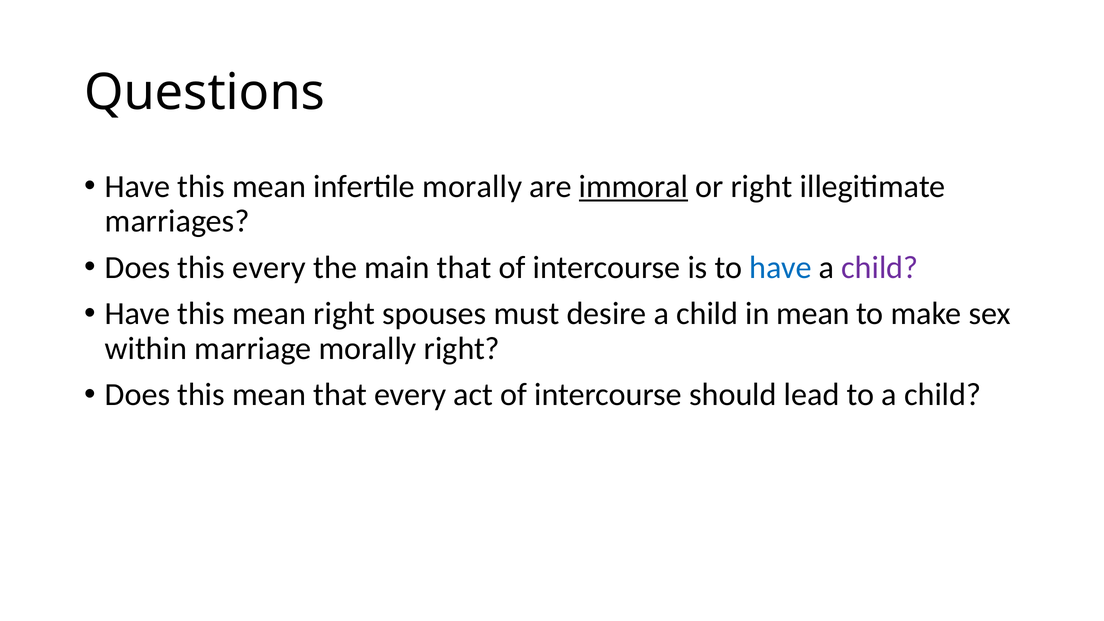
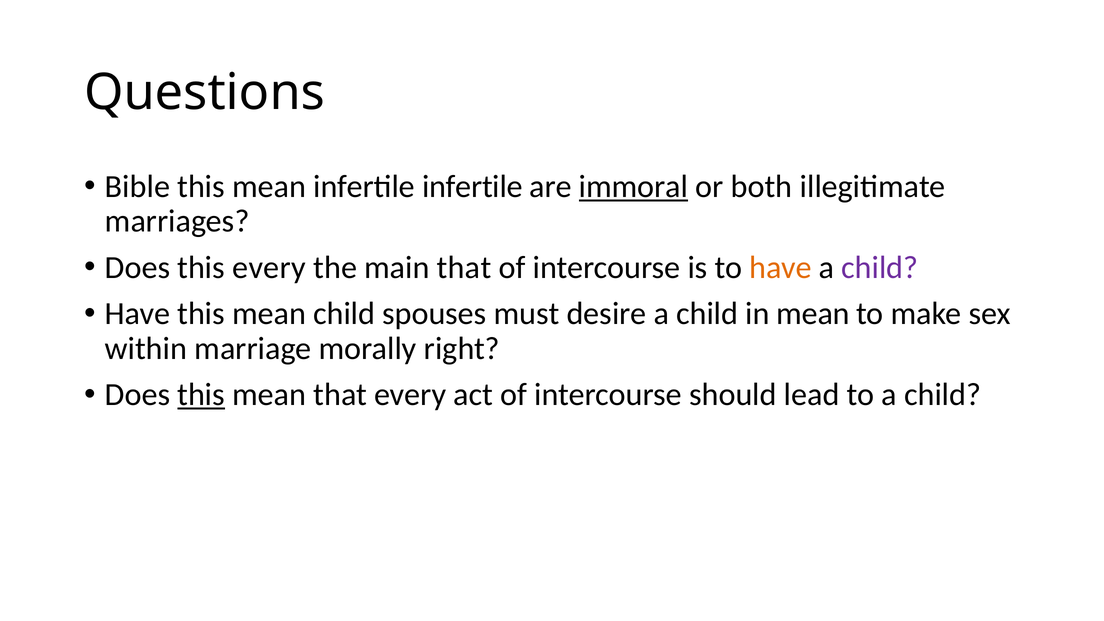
Have: Have -> Bible (137, 187)
infertile morally: morally -> infertile (472, 187)
or right: right -> both (761, 187)
have colour: blue -> orange (780, 268)
mean right: right -> child (344, 314)
this underline: none -> present (201, 395)
